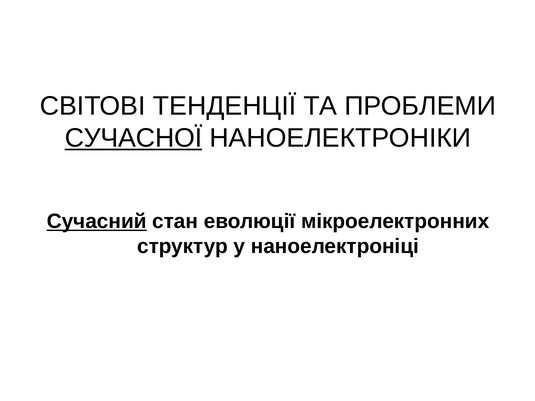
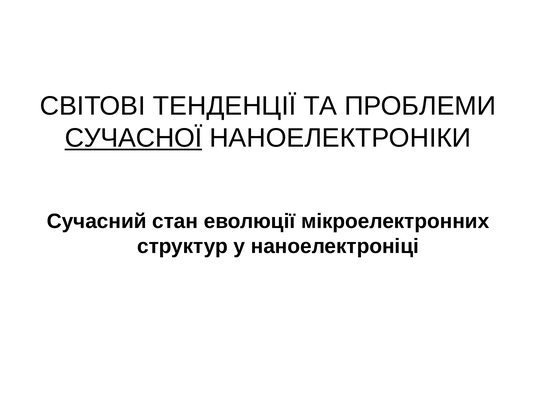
Сучасний underline: present -> none (97, 221)
